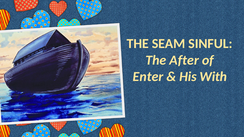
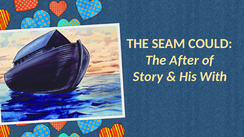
SINFUL: SINFUL -> COULD (210, 44)
Enter: Enter -> Story (148, 77)
